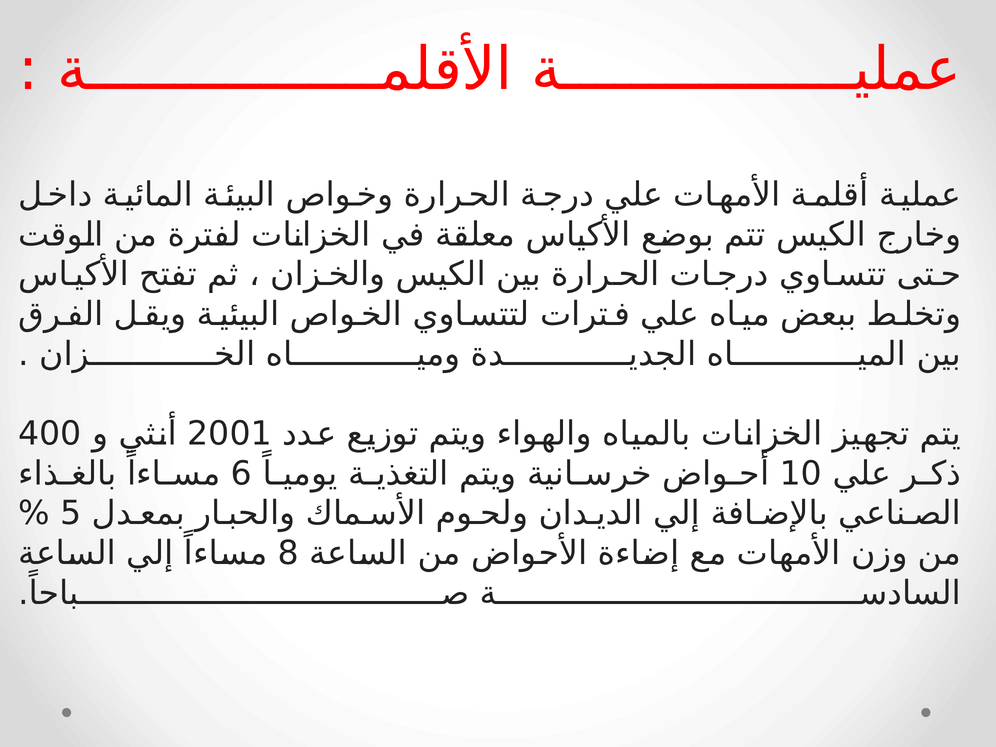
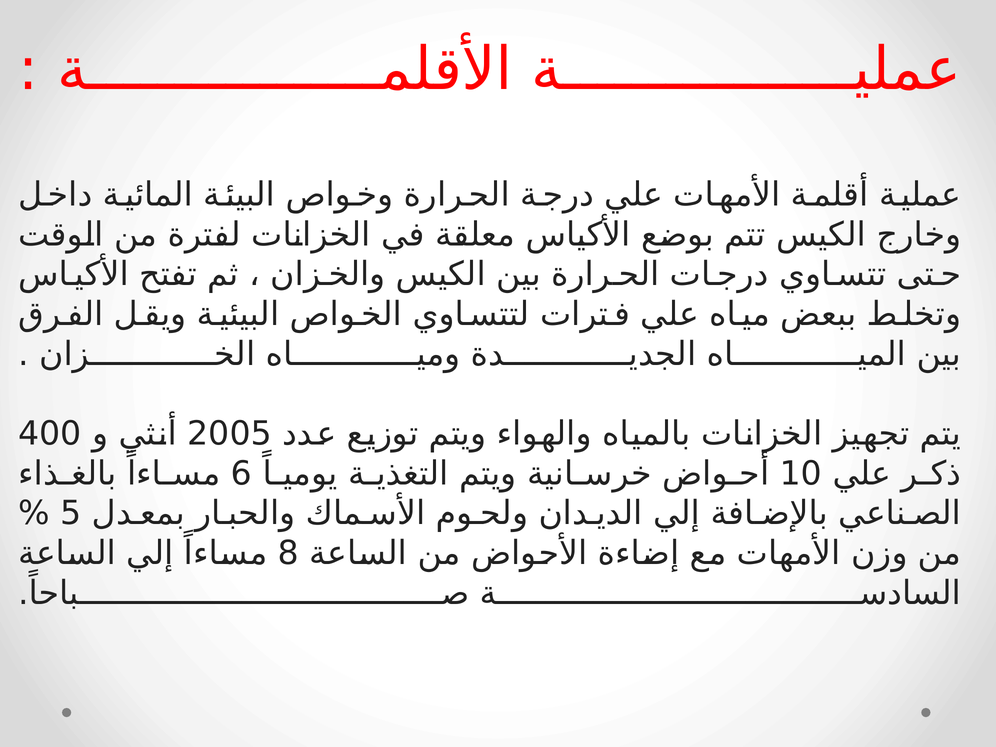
2001: 2001 -> 2005 (230, 434)
